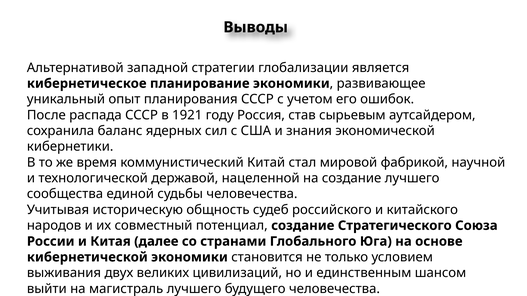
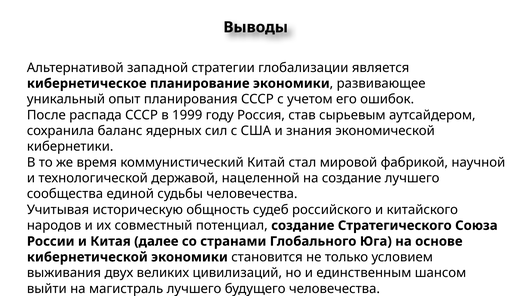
1921: 1921 -> 1999 (187, 115)
